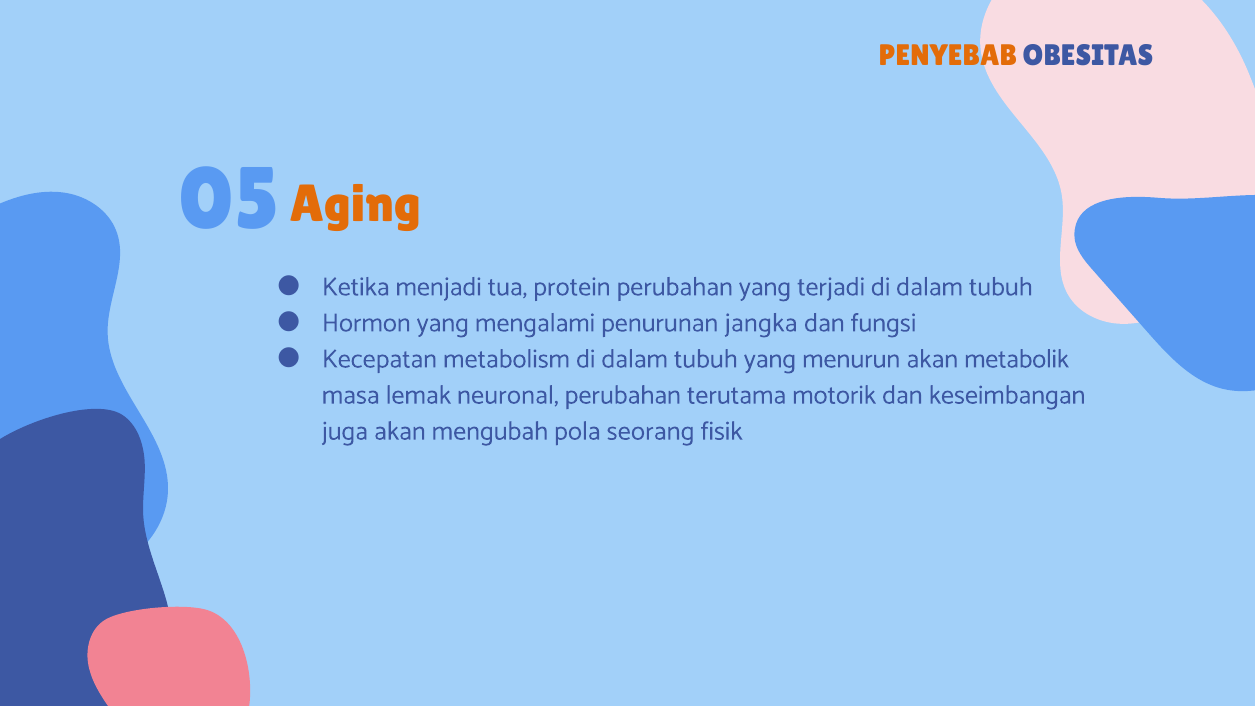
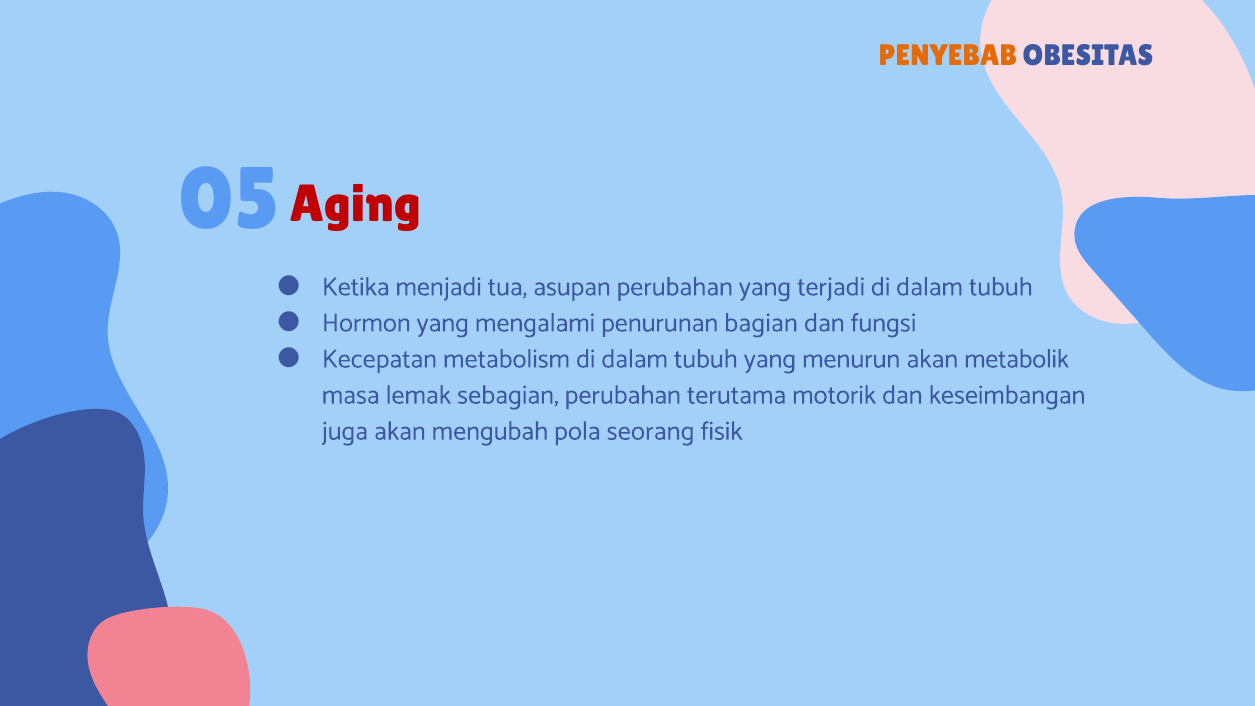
Aging colour: orange -> red (355, 204)
protein: protein -> asupan (572, 287)
jangka: jangka -> bagian (761, 323)
neuronal: neuronal -> sebagian (508, 395)
